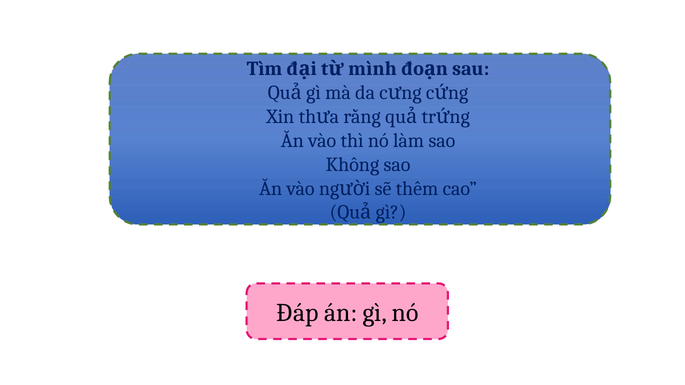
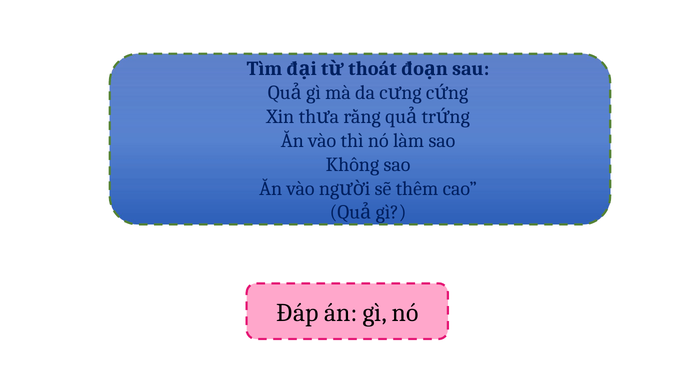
mình: mình -> thoát (373, 69)
